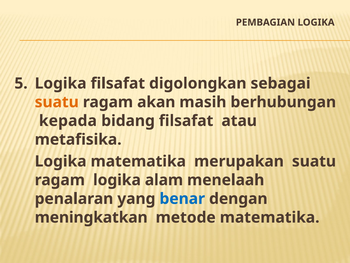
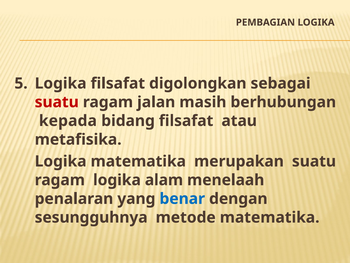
suatu colour: orange -> red (57, 102)
akan: akan -> jalan (156, 102)
meningkatkan: meningkatkan -> sesungguhnya (91, 217)
